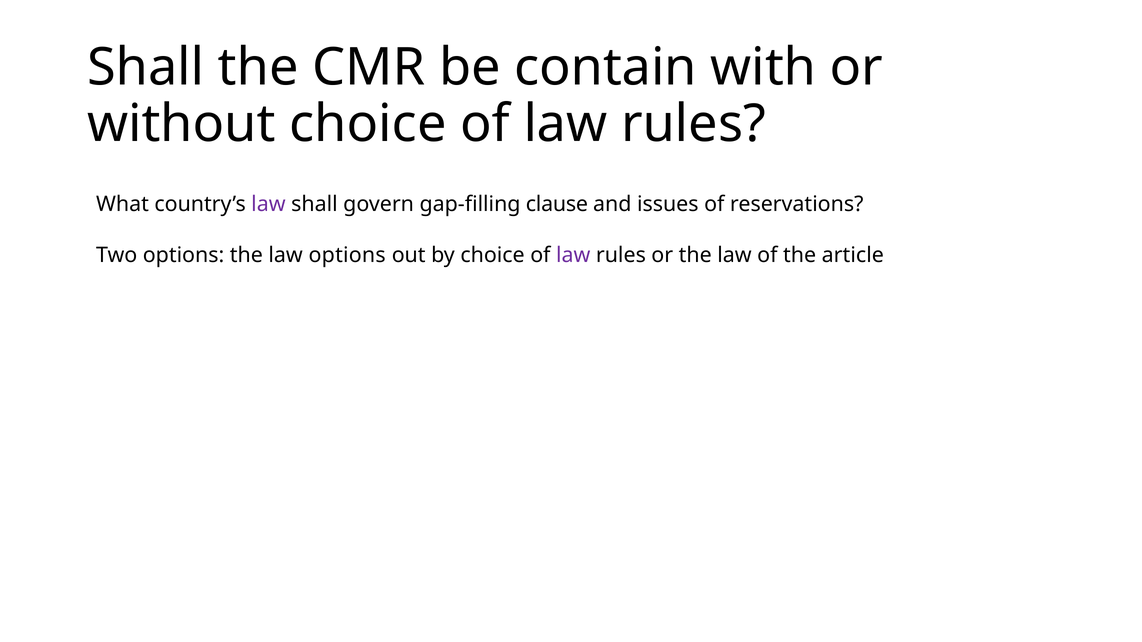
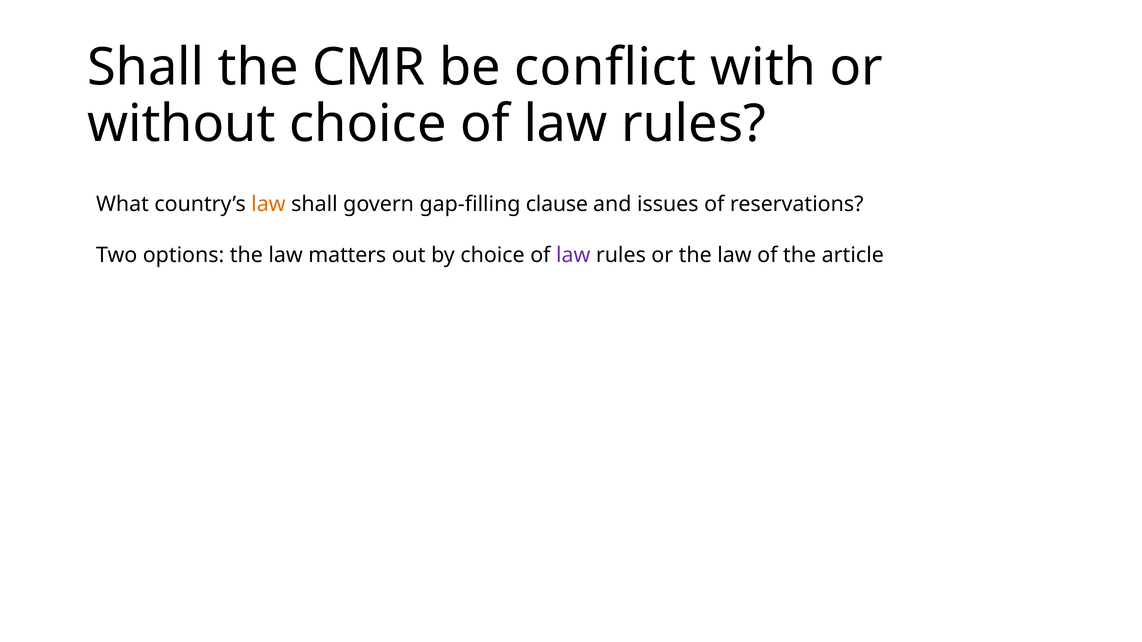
contain: contain -> conflict (605, 68)
law colour: purple -> orange (268, 204)
law options: options -> matters (347, 255)
